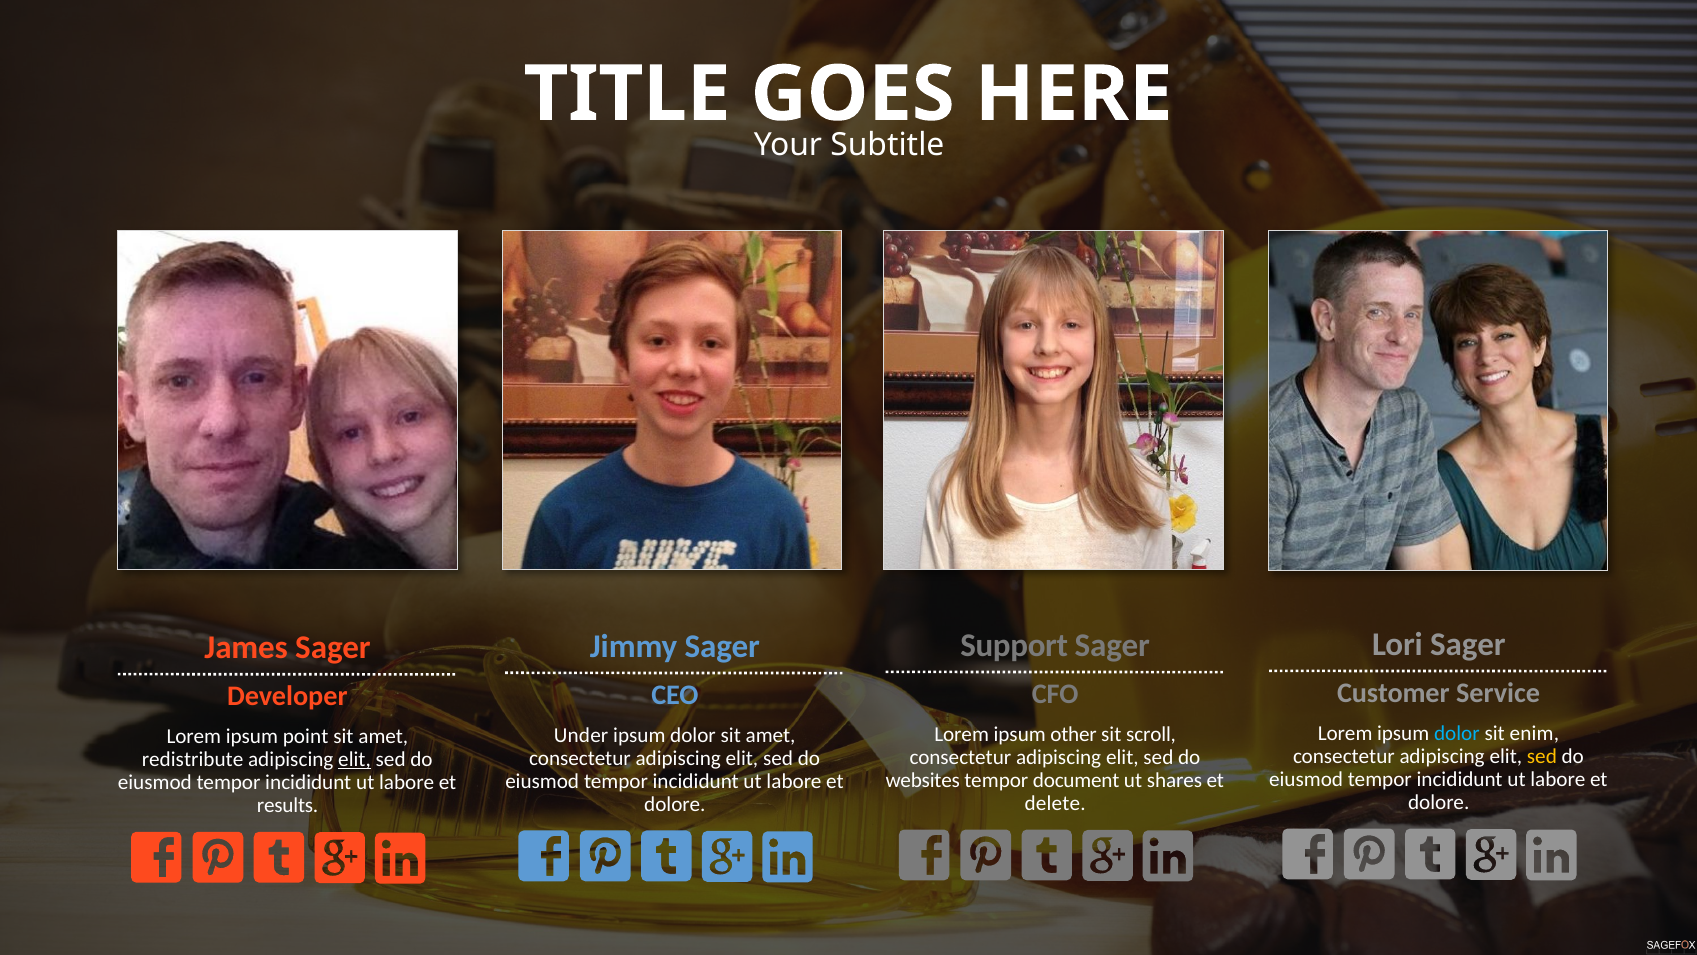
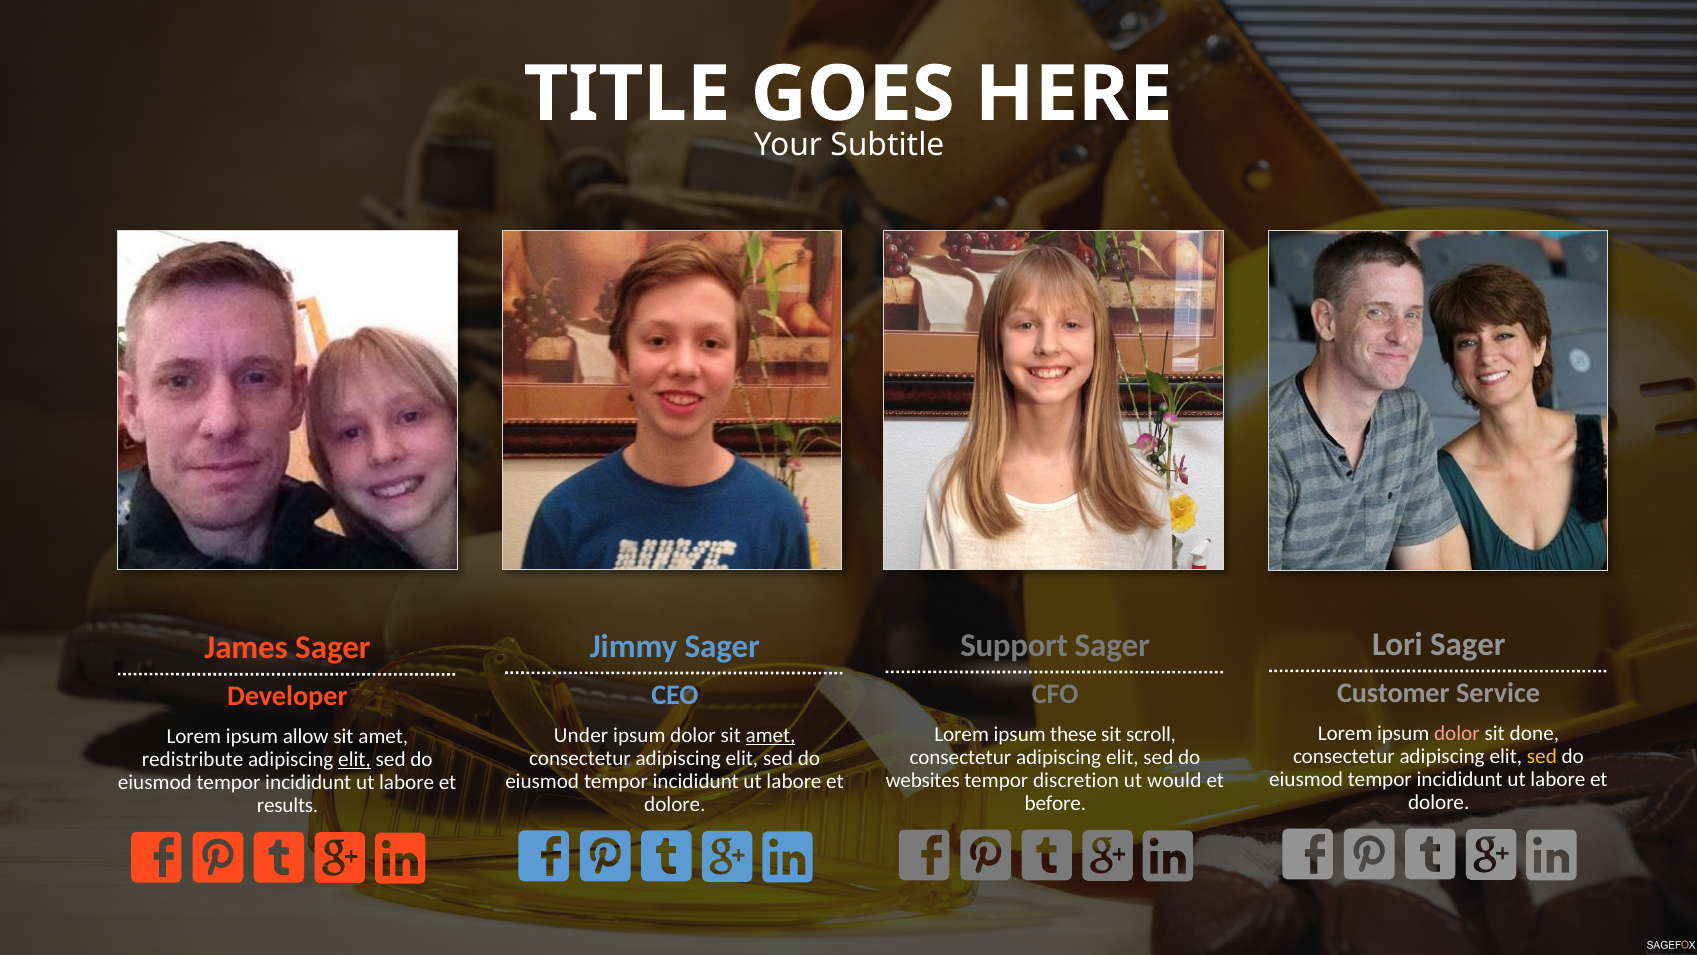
dolor colour: light blue -> pink (1457, 733)
enim: enim -> done (1534, 733)
other: other -> these (1074, 734)
amet underline: none -> present (771, 735)
point: point -> allow (306, 736)
document: document -> discretion (1076, 780)
shares: shares -> would (1174, 780)
delete: delete -> before (1055, 803)
